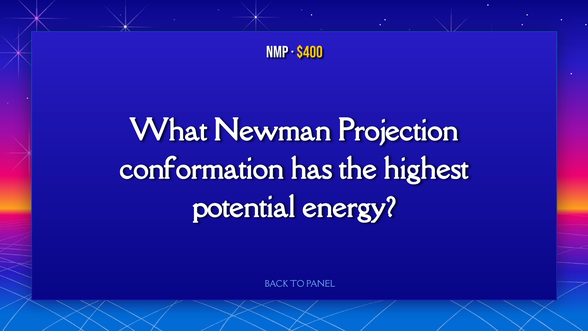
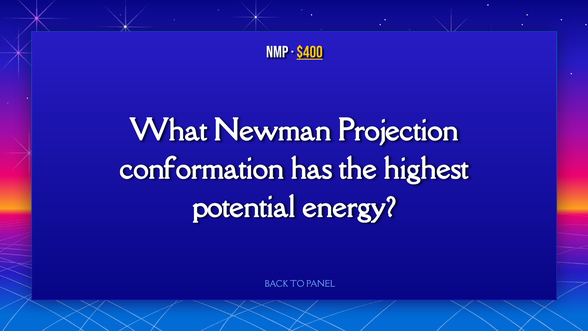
$400 underline: none -> present (310, 52)
